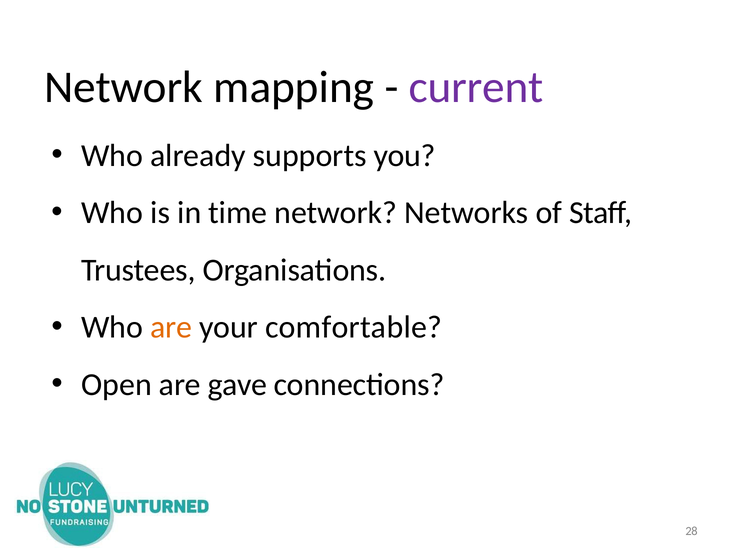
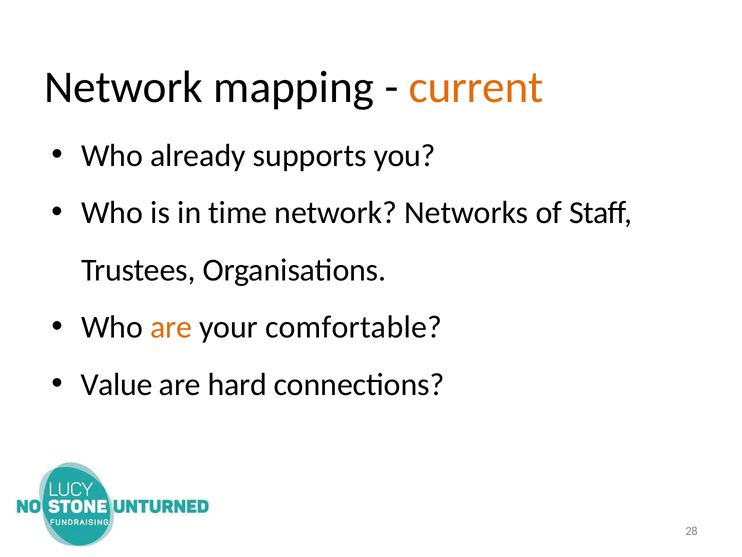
current colour: purple -> orange (476, 87)
Open: Open -> Value (117, 384)
gave: gave -> hard (237, 384)
